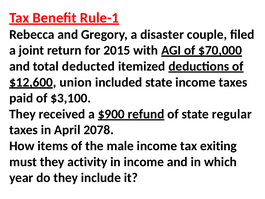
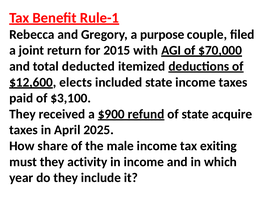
disaster: disaster -> purpose (162, 34)
union: union -> elects (76, 82)
regular: regular -> acquire (232, 114)
2078: 2078 -> 2025 (99, 130)
items: items -> share (53, 146)
